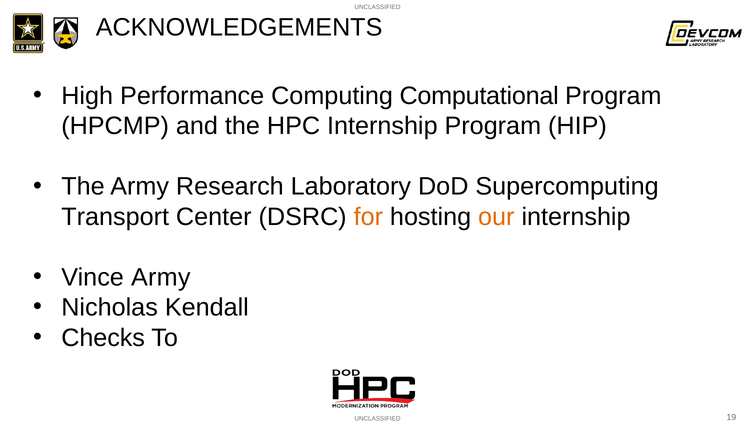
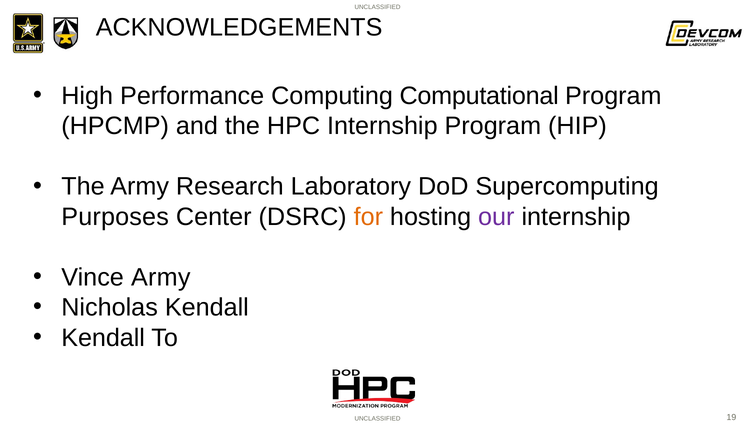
Transport: Transport -> Purposes (115, 217)
our colour: orange -> purple (496, 217)
Checks: Checks -> Kendall (103, 337)
